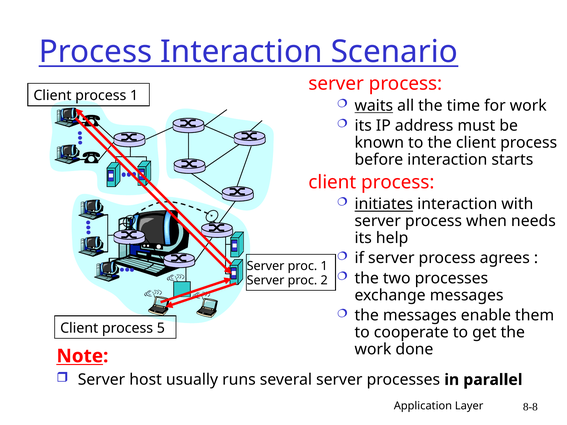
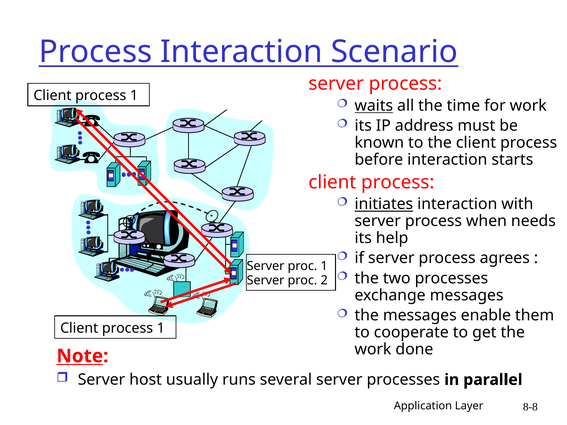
5: 5 -> 1 (161, 328)
